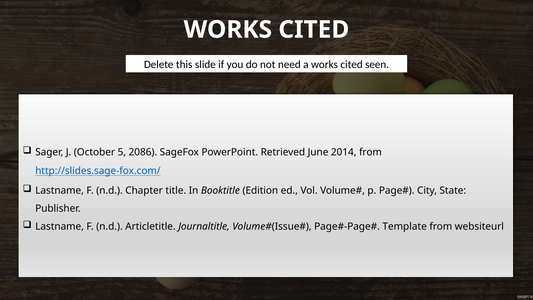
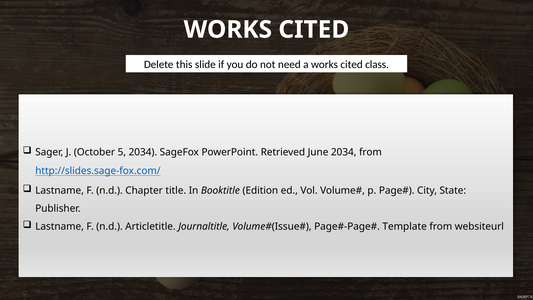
seen: seen -> class (377, 64)
5 2086: 2086 -> 2034 (143, 152)
June 2014: 2014 -> 2034 (344, 152)
